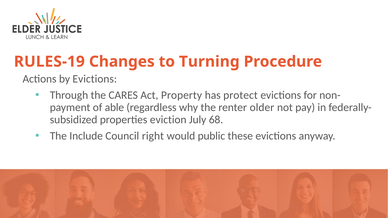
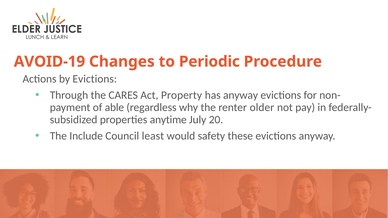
RULES-19: RULES-19 -> AVOID-19 (49, 62)
Turning: Turning -> Periodic (209, 62)
has protect: protect -> anyway (241, 95)
eviction: eviction -> anytime (168, 120)
68: 68 -> 20 (216, 120)
right: right -> least (153, 136)
public: public -> safety (211, 136)
